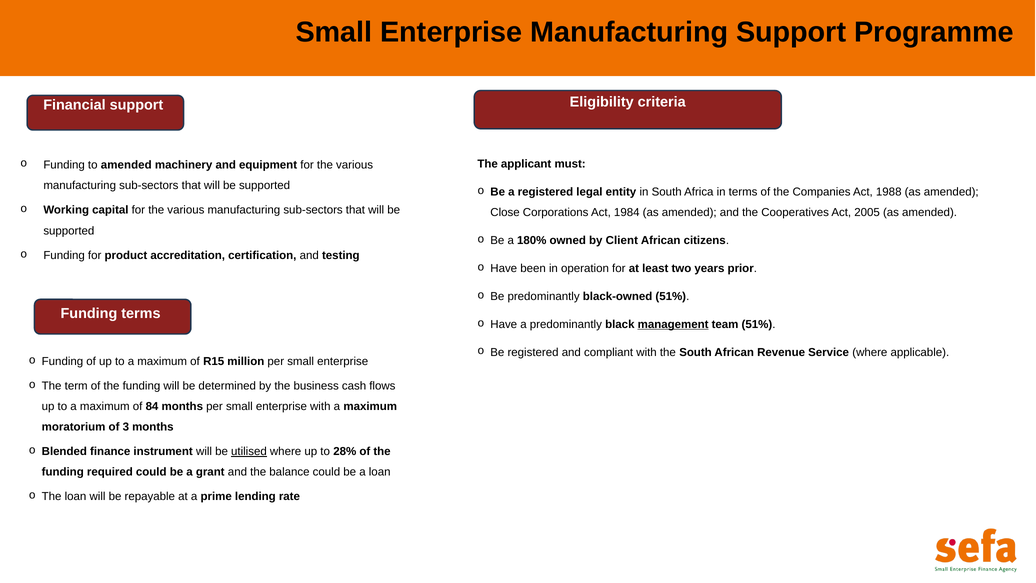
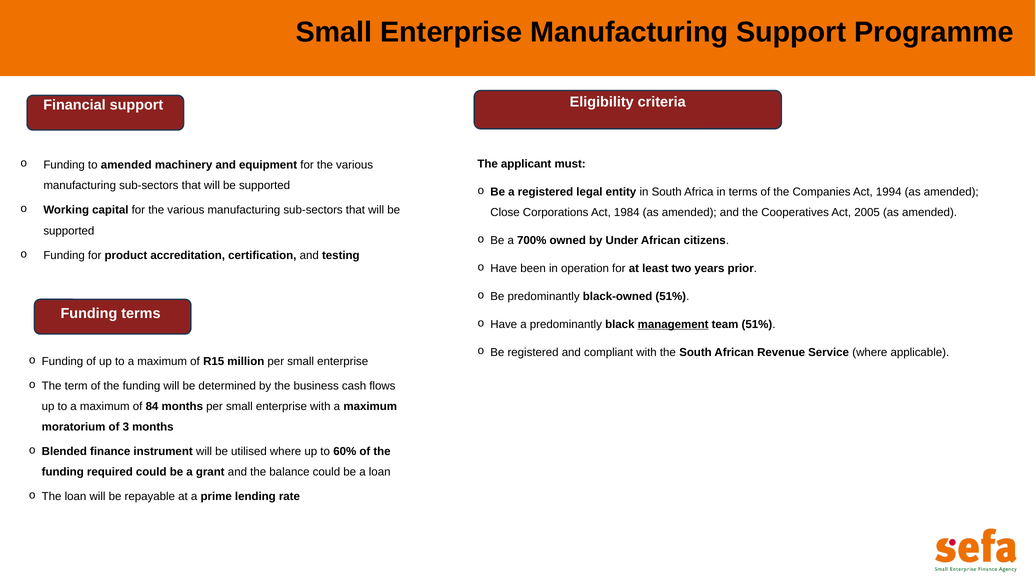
1988: 1988 -> 1994 (889, 192)
180%: 180% -> 700% (532, 240)
Client: Client -> Under (622, 240)
utilised underline: present -> none (249, 451)
28%: 28% -> 60% (345, 451)
